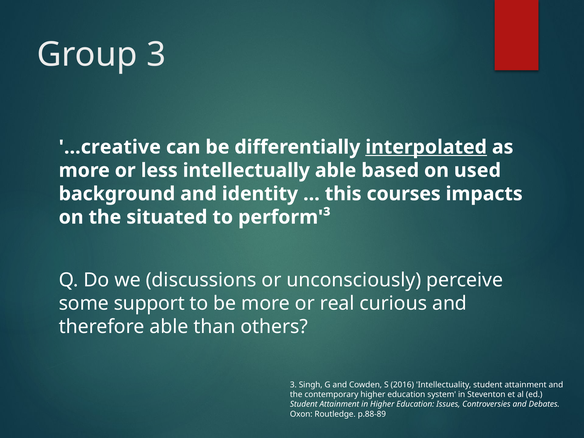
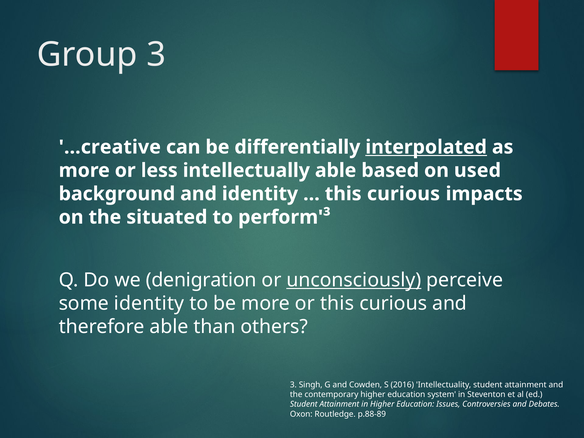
courses: courses -> curious (403, 194)
discussions: discussions -> denigration (201, 280)
unconsciously underline: none -> present (354, 280)
some support: support -> identity (149, 303)
or real: real -> this (337, 303)
